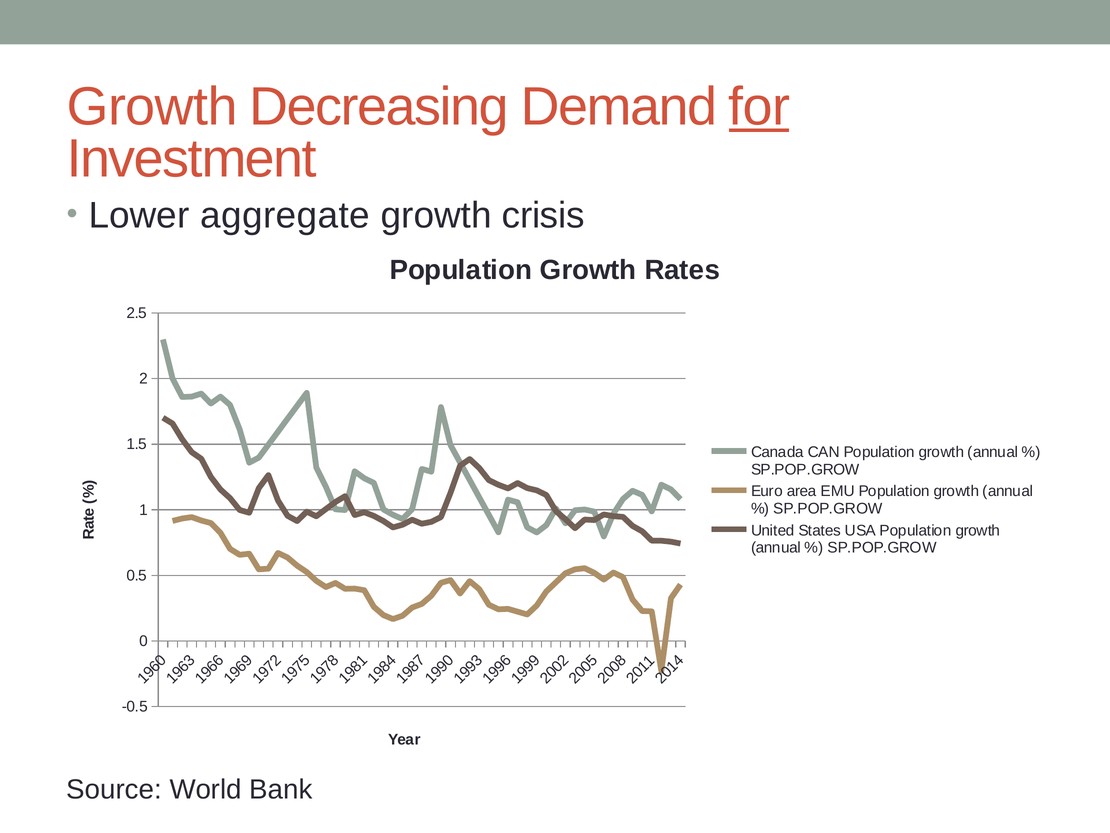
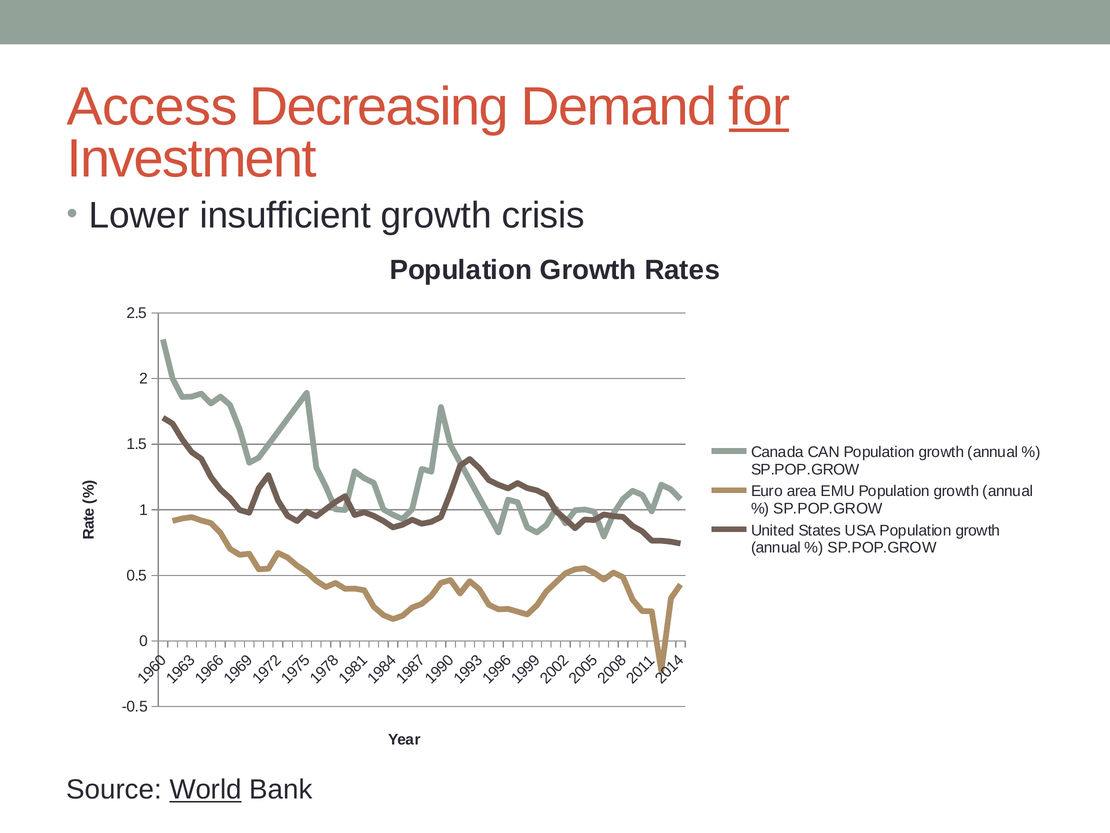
Growth: Growth -> Access (152, 107)
aggregate: aggregate -> insufficient (285, 215)
World underline: none -> present (206, 789)
